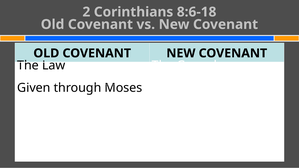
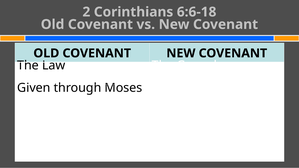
8:6-18: 8:6-18 -> 6:6-18 (197, 12)
